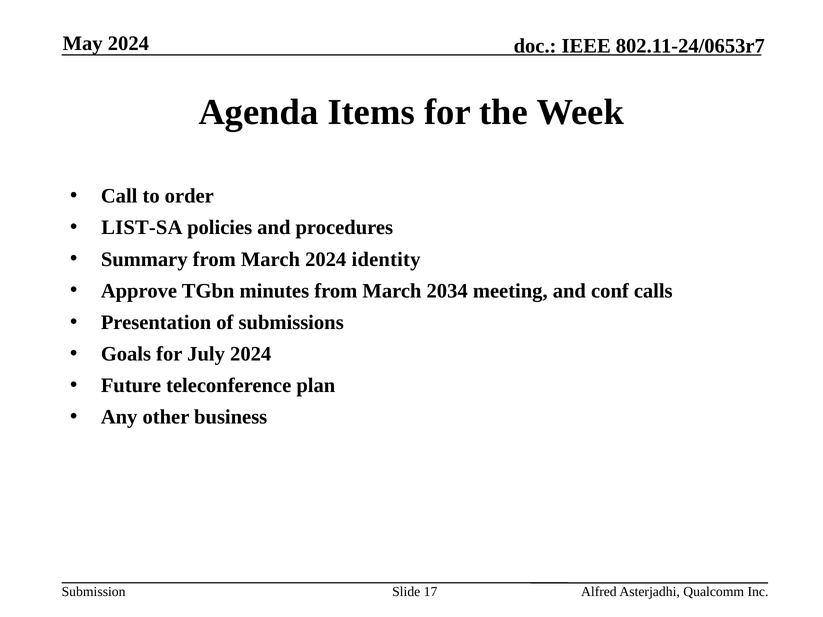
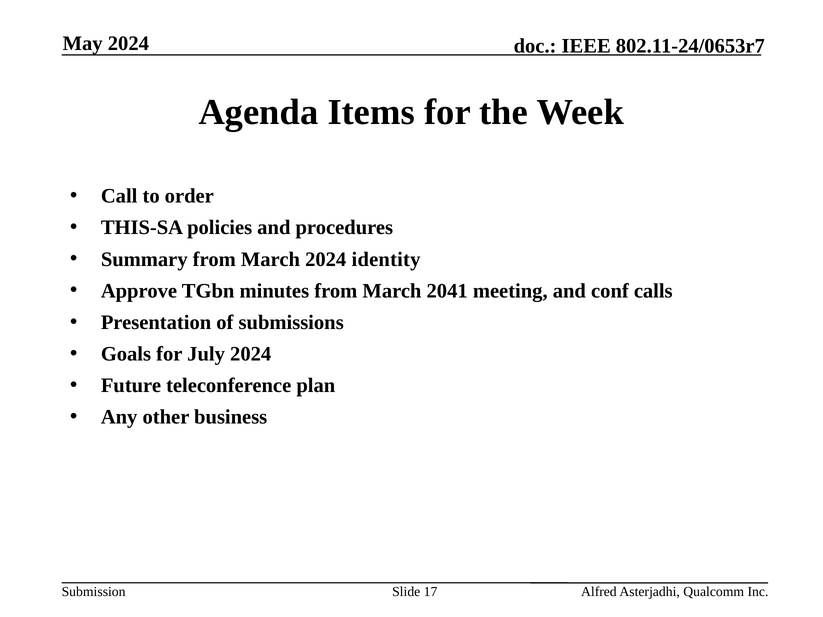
LIST-SA: LIST-SA -> THIS-SA (142, 228)
2034: 2034 -> 2041 (447, 291)
